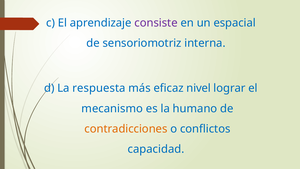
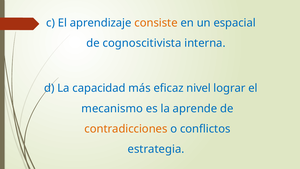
consiste colour: purple -> orange (156, 23)
sensoriomotriz: sensoriomotriz -> cognoscitivista (142, 43)
respuesta: respuesta -> capacidad (99, 88)
humano: humano -> aprende (195, 108)
capacidad: capacidad -> estrategia (156, 149)
